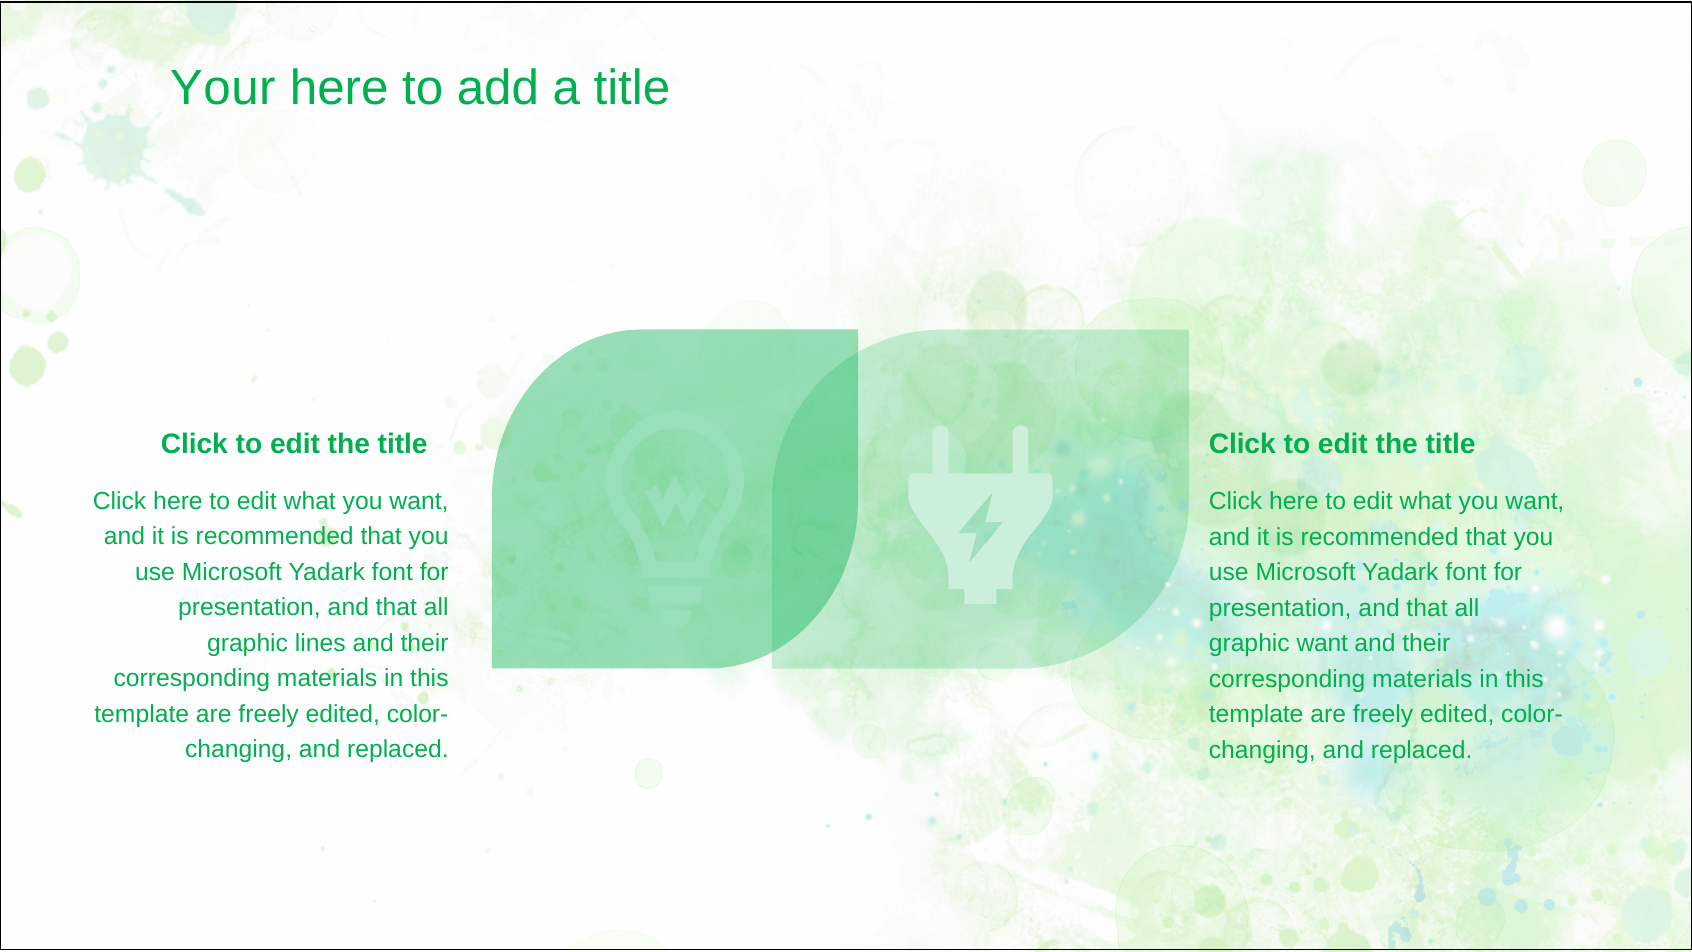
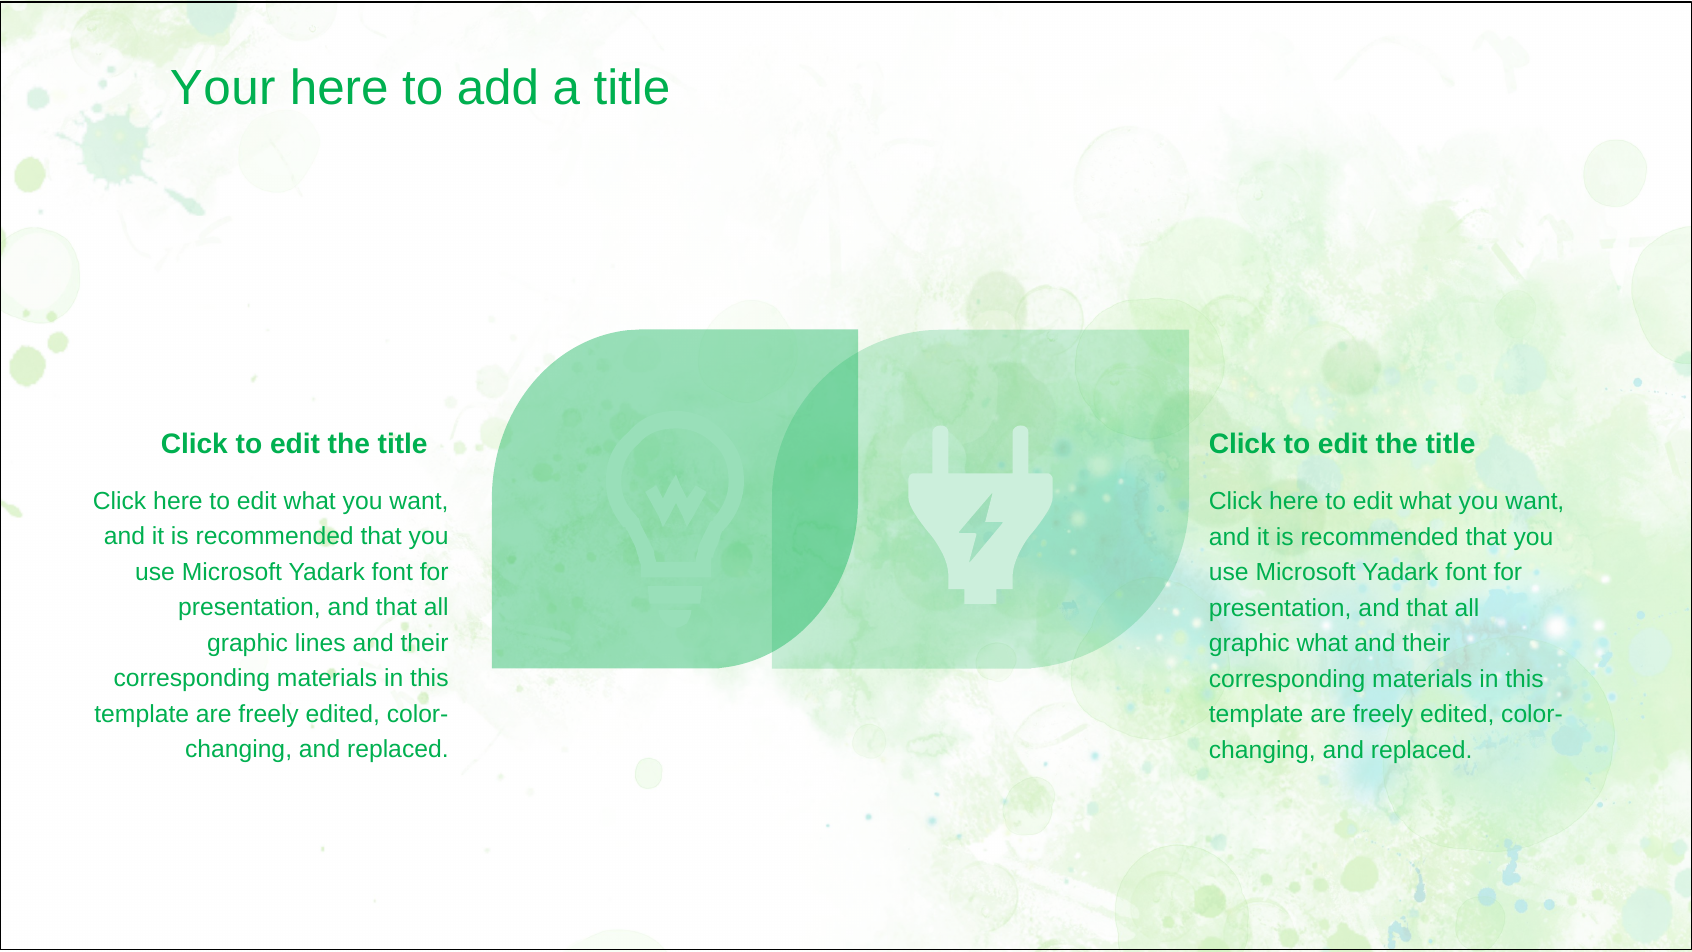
graphic want: want -> what (1322, 643)
